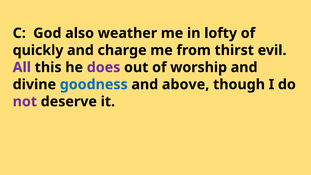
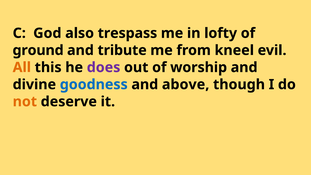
weather: weather -> trespass (127, 33)
quickly: quickly -> ground (38, 50)
charge: charge -> tribute (122, 50)
thirst: thirst -> kneel (234, 50)
All colour: purple -> orange (22, 67)
not colour: purple -> orange (25, 102)
